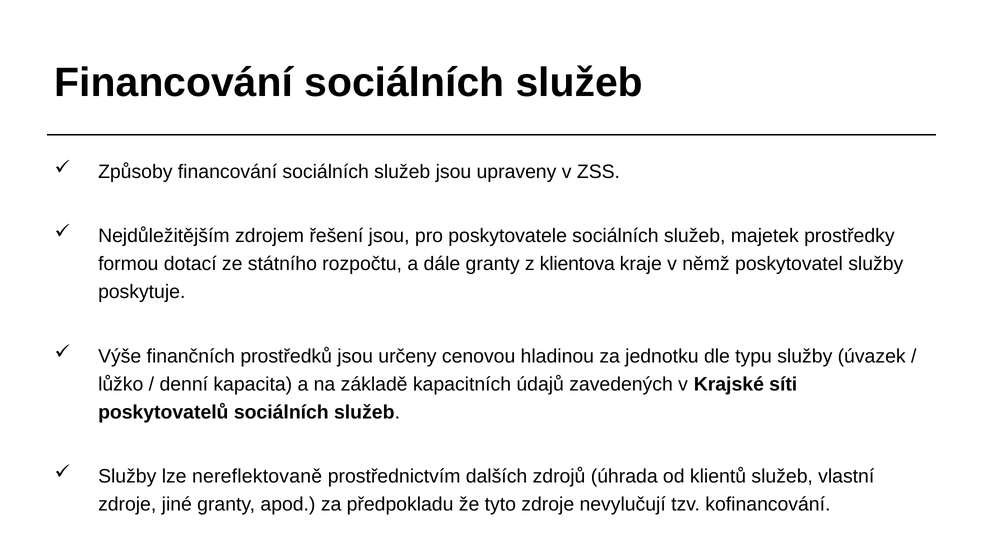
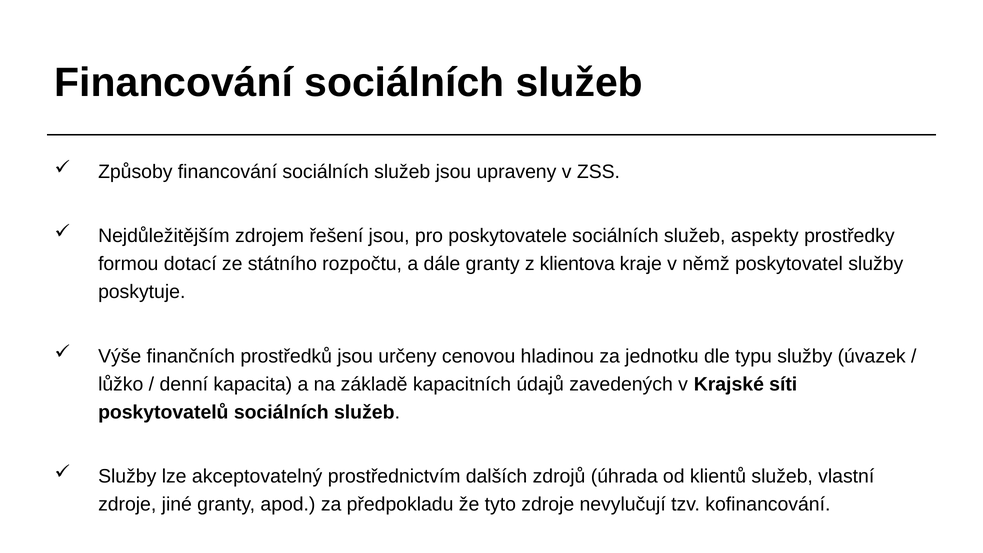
majetek: majetek -> aspekty (765, 236)
nereflektovaně: nereflektovaně -> akceptovatelný (257, 476)
